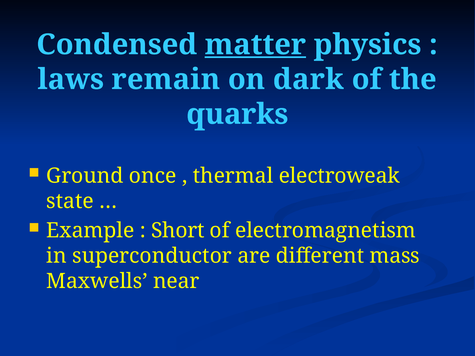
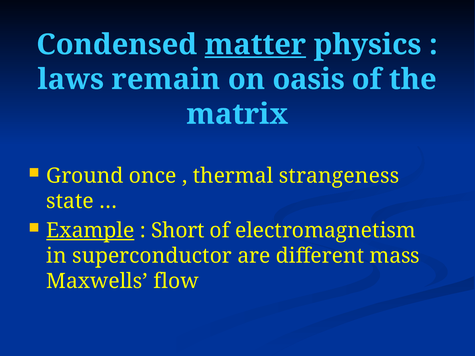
dark: dark -> oasis (309, 80)
quarks: quarks -> matrix (237, 114)
electroweak: electroweak -> strangeness (339, 176)
Example underline: none -> present (90, 231)
near: near -> flow (176, 282)
